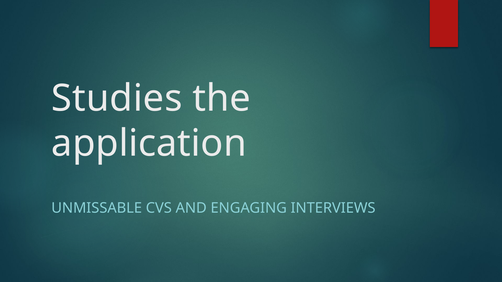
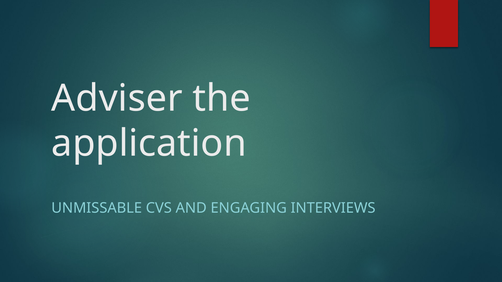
Studies: Studies -> Adviser (117, 99)
